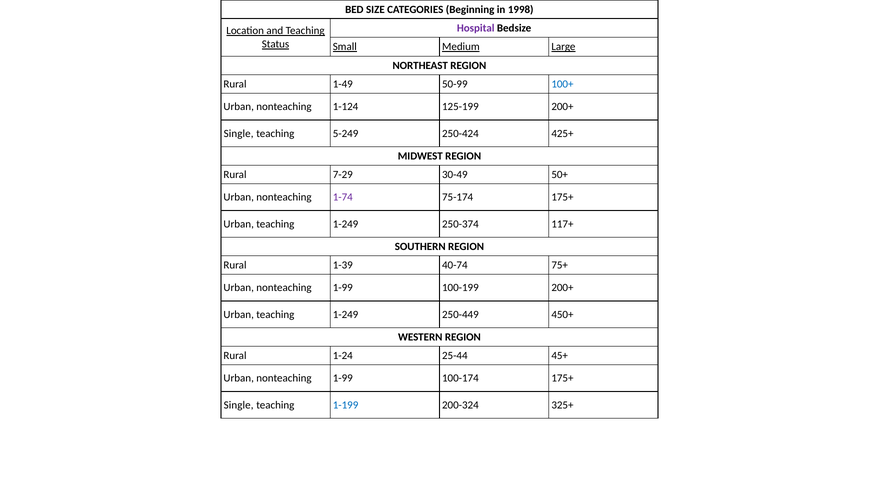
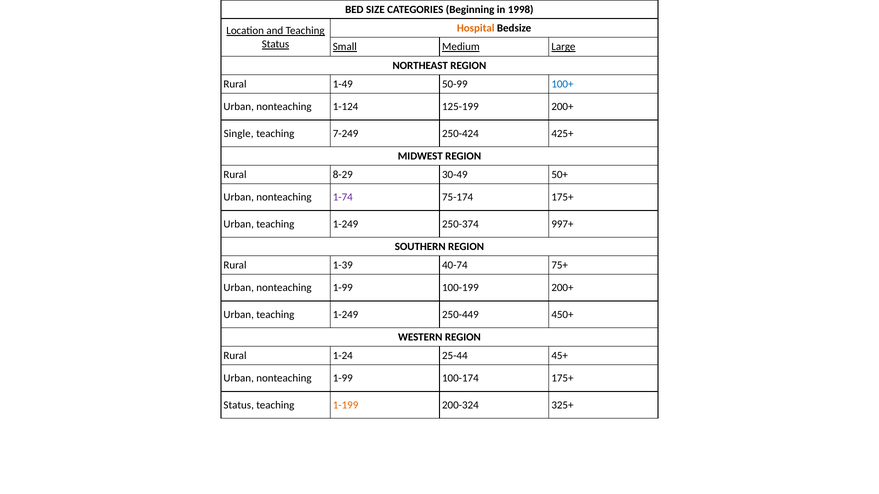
Hospital colour: purple -> orange (476, 28)
5-249: 5-249 -> 7-249 (346, 134)
7-29: 7-29 -> 8-29 (343, 175)
117+: 117+ -> 997+ (562, 224)
Single: Single -> Status (239, 405)
1-199 colour: blue -> orange (346, 405)
